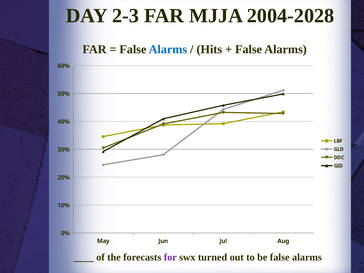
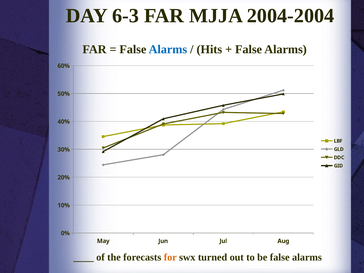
2-3: 2-3 -> 6-3 (126, 16)
2004-2028: 2004-2028 -> 2004-2004 (291, 16)
for colour: purple -> orange (170, 257)
